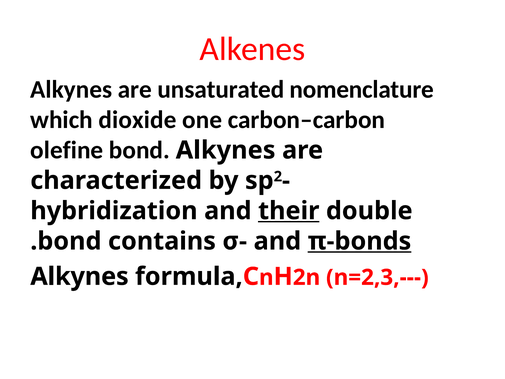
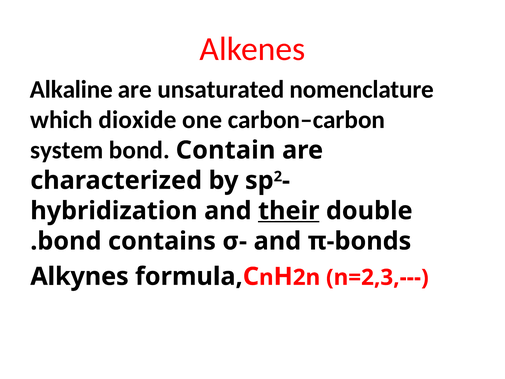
Alkynes: Alkynes -> Alkaline (71, 90)
olefine: olefine -> system (67, 150)
bond Alkynes: Alkynes -> Contain (226, 150)
π-bonds underline: present -> none (359, 241)
